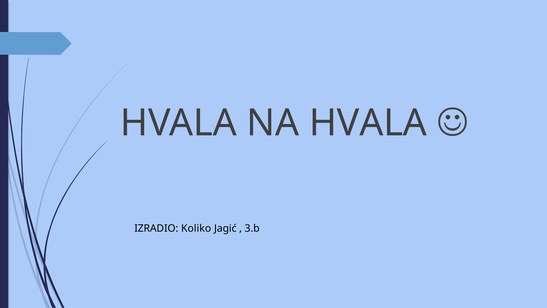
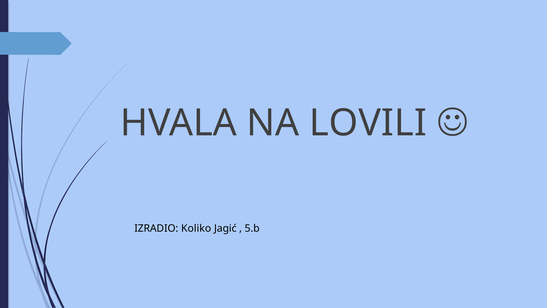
NA HVALA: HVALA -> LOVILI (368, 123)
3.b: 3.b -> 5.b (252, 228)
